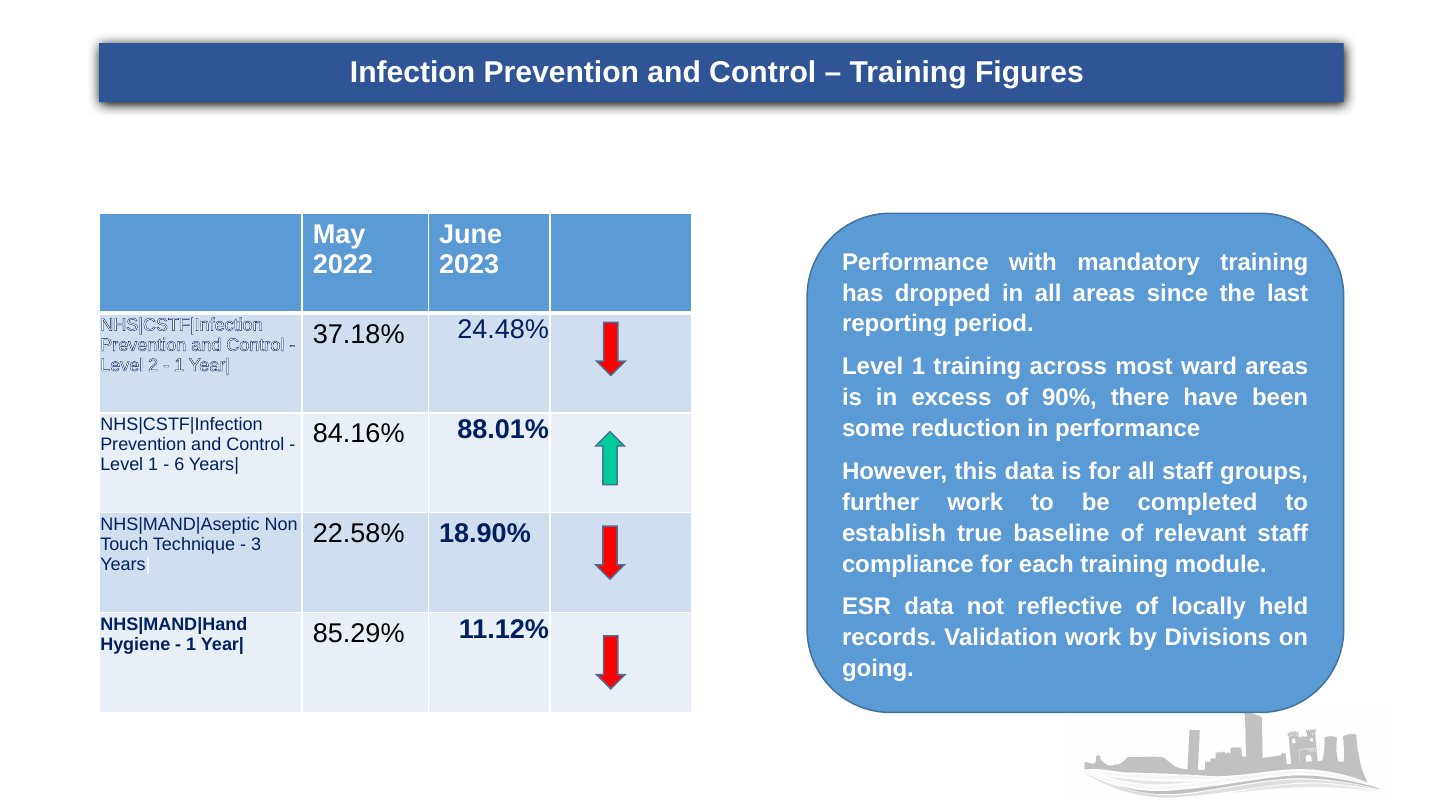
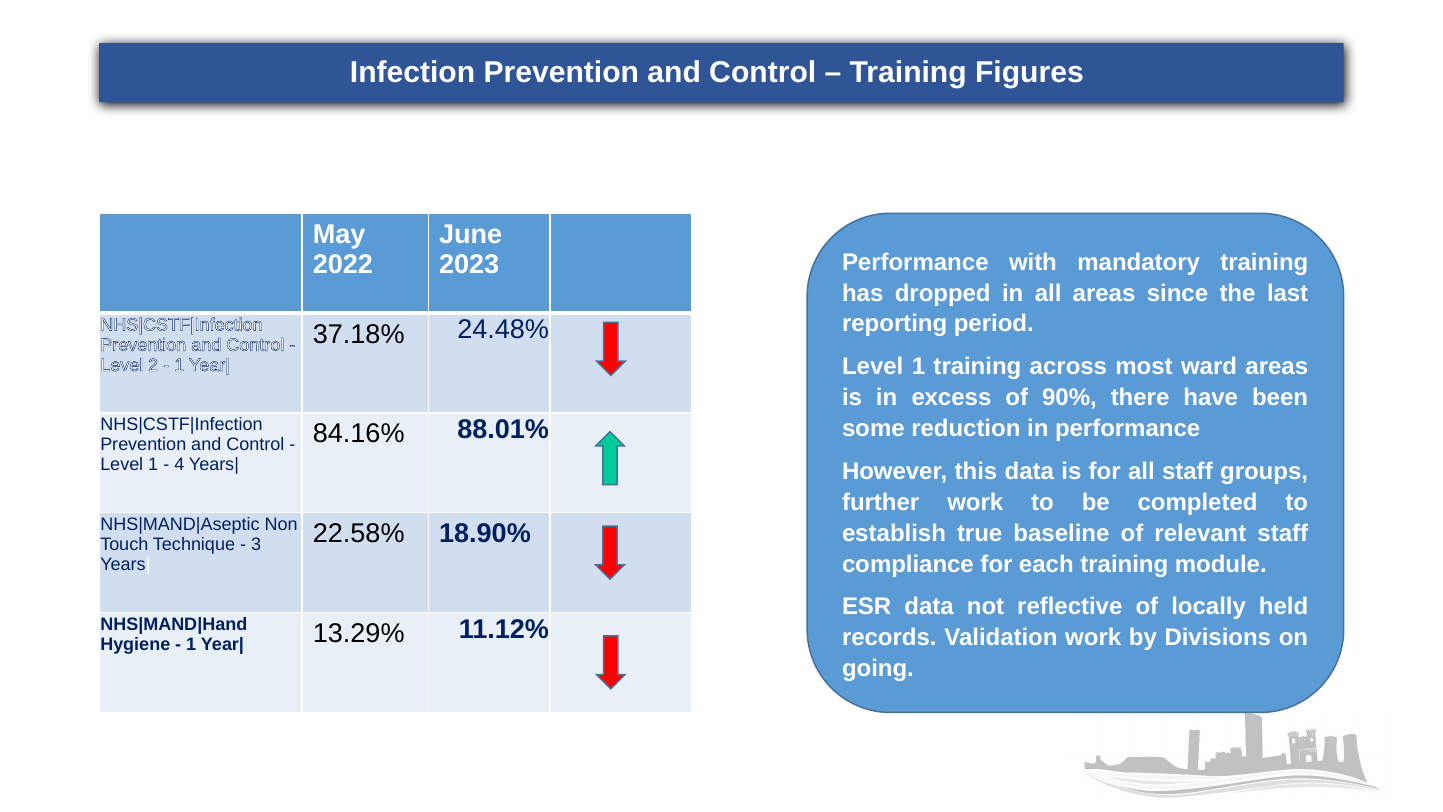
6: 6 -> 4 (179, 465)
85.29%: 85.29% -> 13.29% (359, 633)
